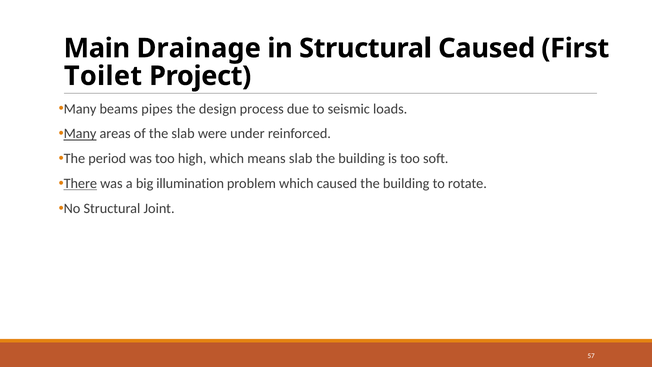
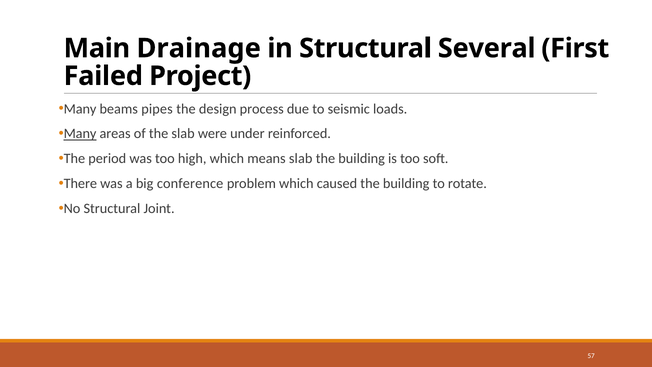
Structural Caused: Caused -> Several (487, 48)
Toilet: Toilet -> Failed (103, 76)
There underline: present -> none (80, 183)
illumination: illumination -> conference (190, 183)
